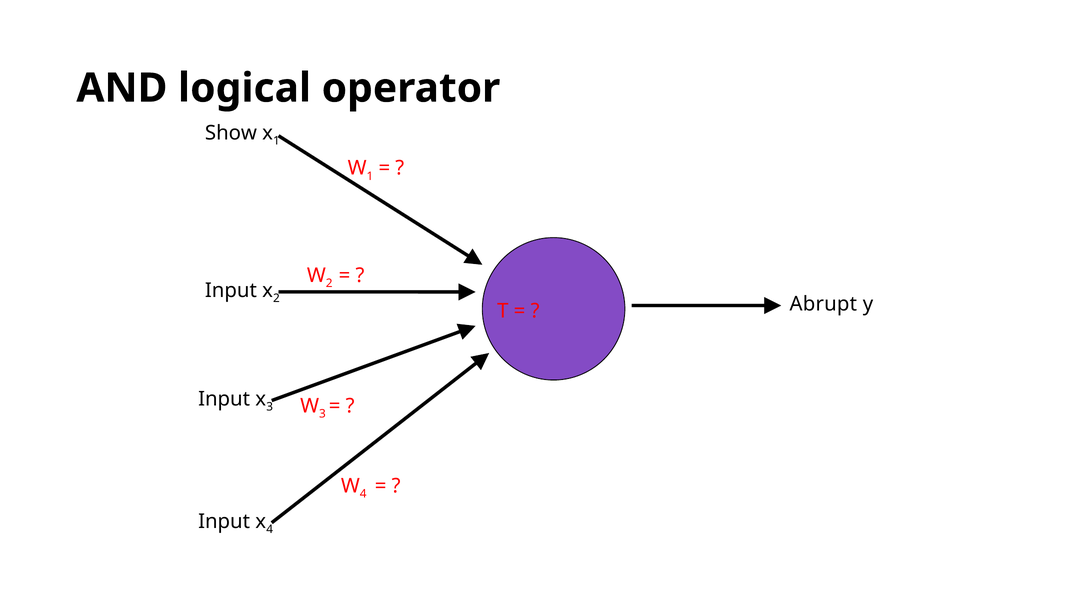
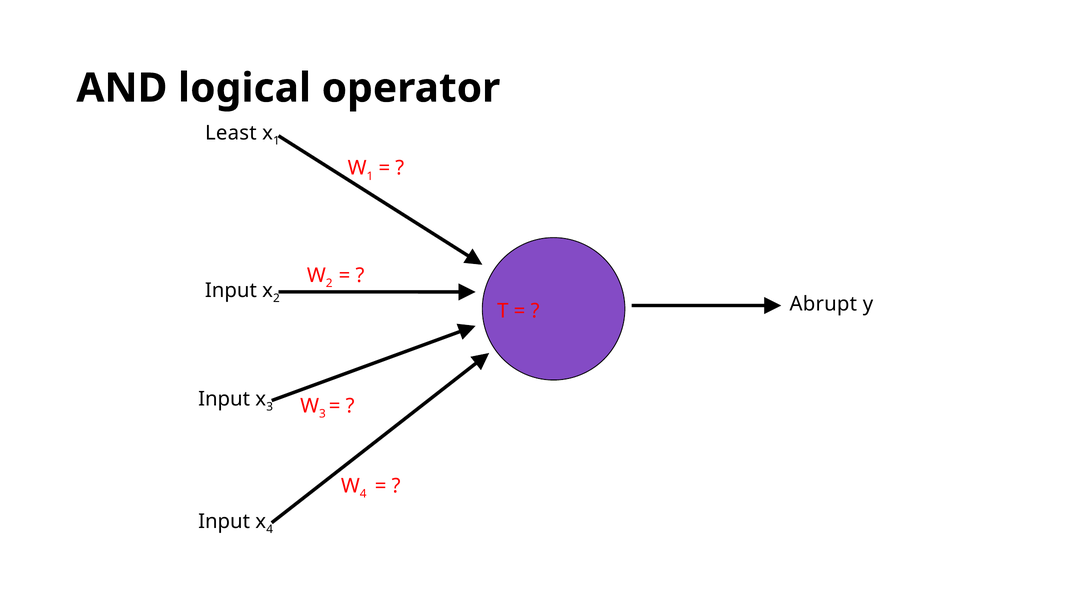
Show: Show -> Least (231, 133)
